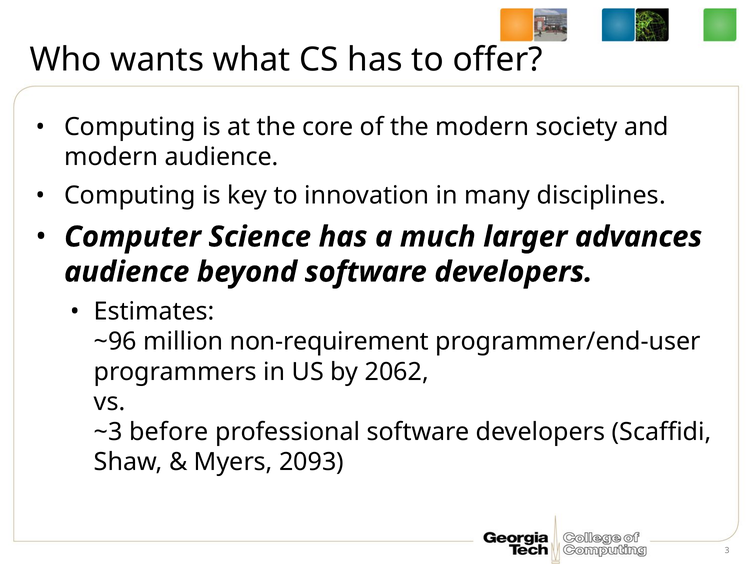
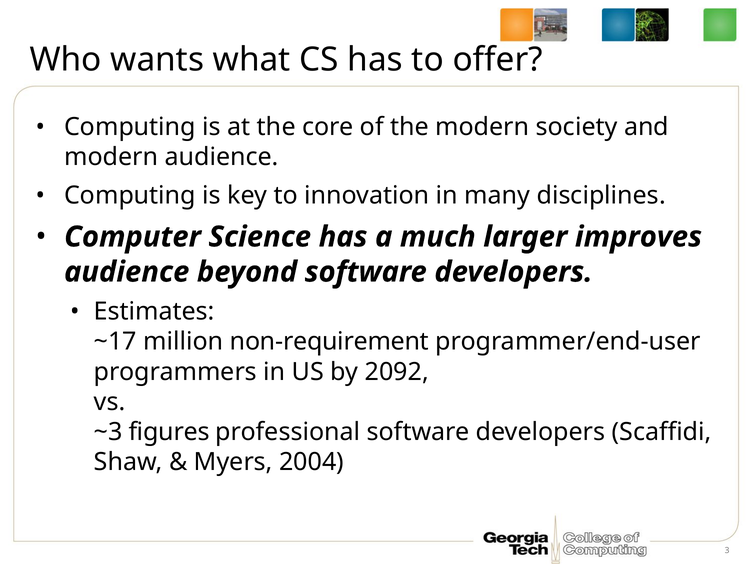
advances: advances -> improves (638, 237)
~96: ~96 -> ~17 (115, 342)
2062: 2062 -> 2092 (397, 372)
before: before -> figures (169, 432)
2093: 2093 -> 2004 (312, 462)
